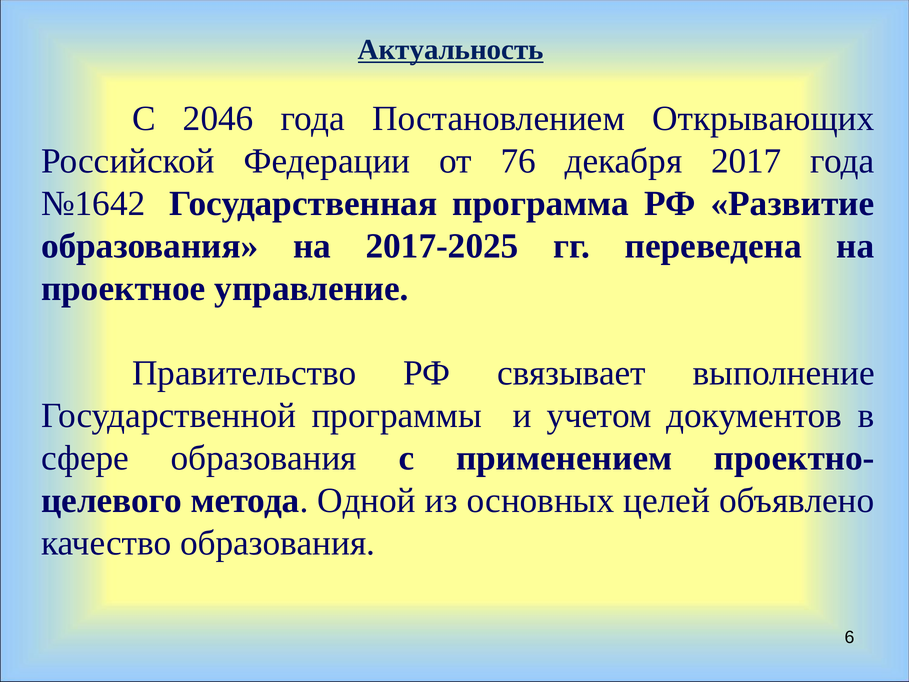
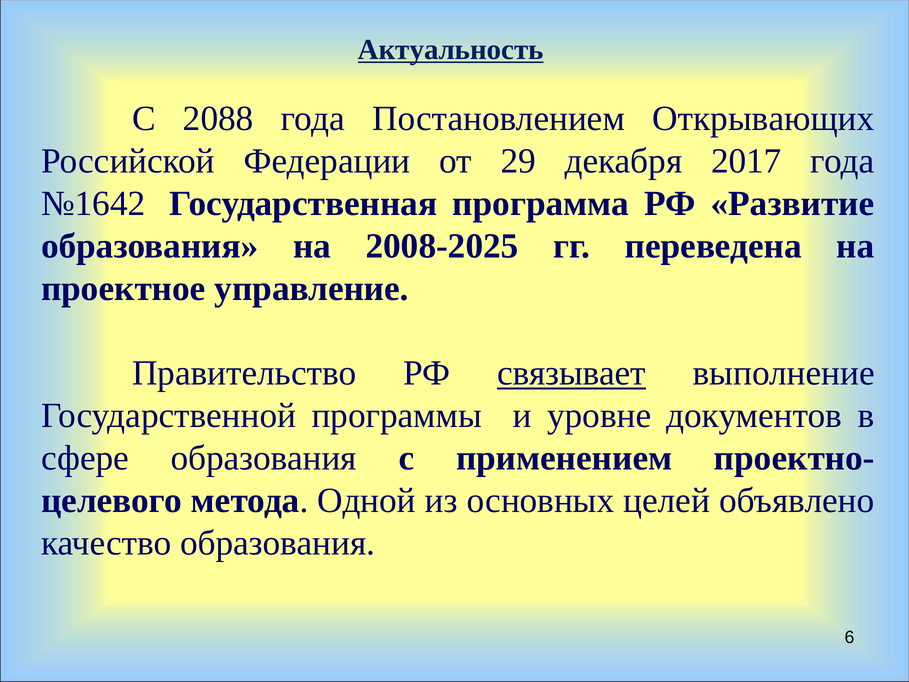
2046: 2046 -> 2088 (218, 118)
76: 76 -> 29 (518, 161)
2017-2025: 2017-2025 -> 2008-2025 (442, 246)
связывает underline: none -> present (572, 373)
учетом: учетом -> уровне (599, 416)
